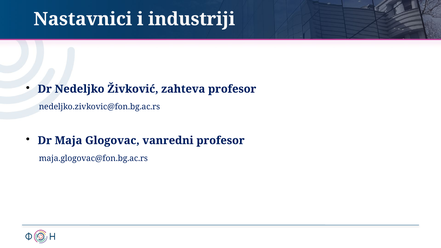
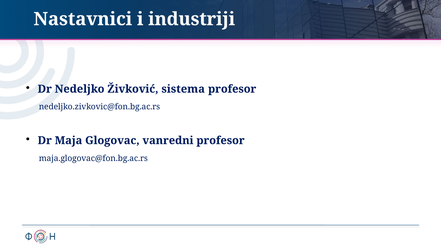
zahteva: zahteva -> sistema (183, 89)
